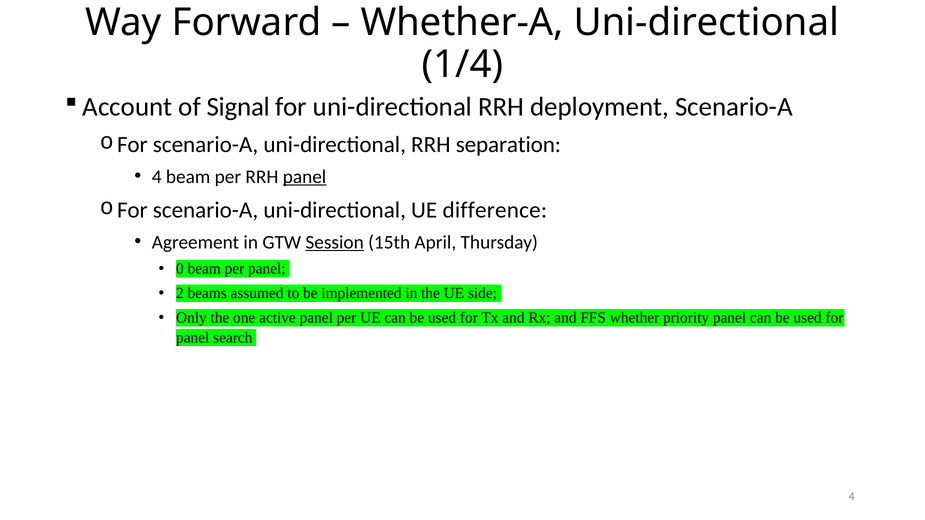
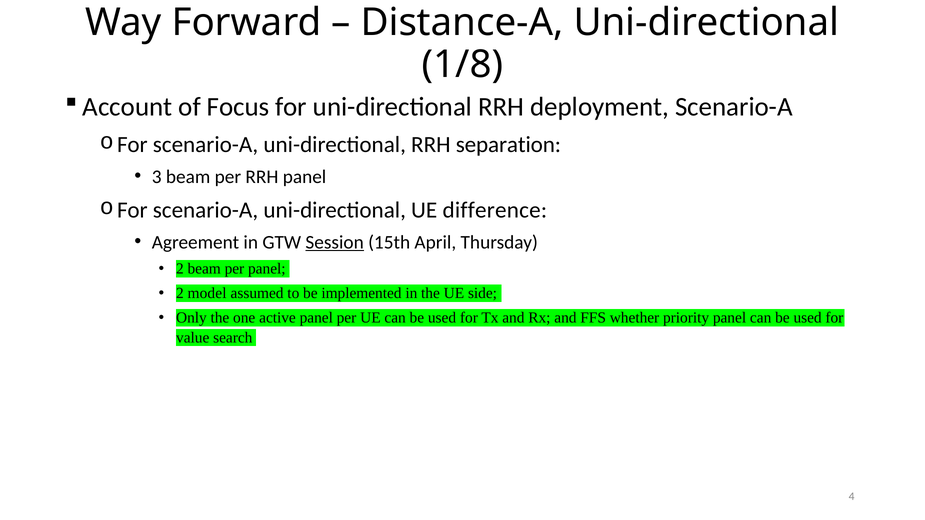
Whether-A: Whether-A -> Distance-A (462, 23)
1/4: 1/4 -> 1/8 (462, 64)
Signal: Signal -> Focus (238, 107)
4: 4 -> 3 (157, 177)
panel underline: present -> none (305, 177)
0: 0 -> 2 (180, 269)
beams: beams -> model (207, 294)
panel: panel -> value (193, 338)
